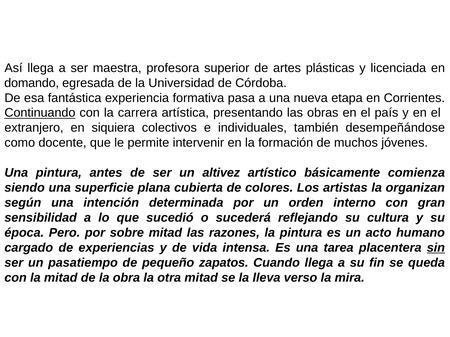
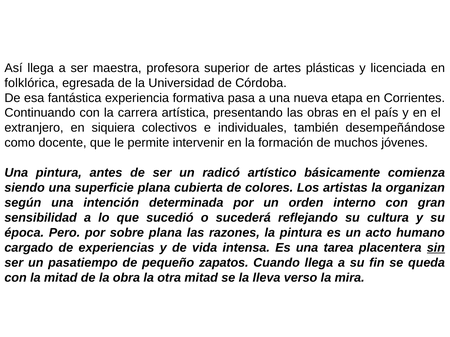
domando: domando -> folklórica (32, 83)
Continuando underline: present -> none (40, 113)
altivez: altivez -> radicó (221, 173)
sobre mitad: mitad -> plana (165, 233)
